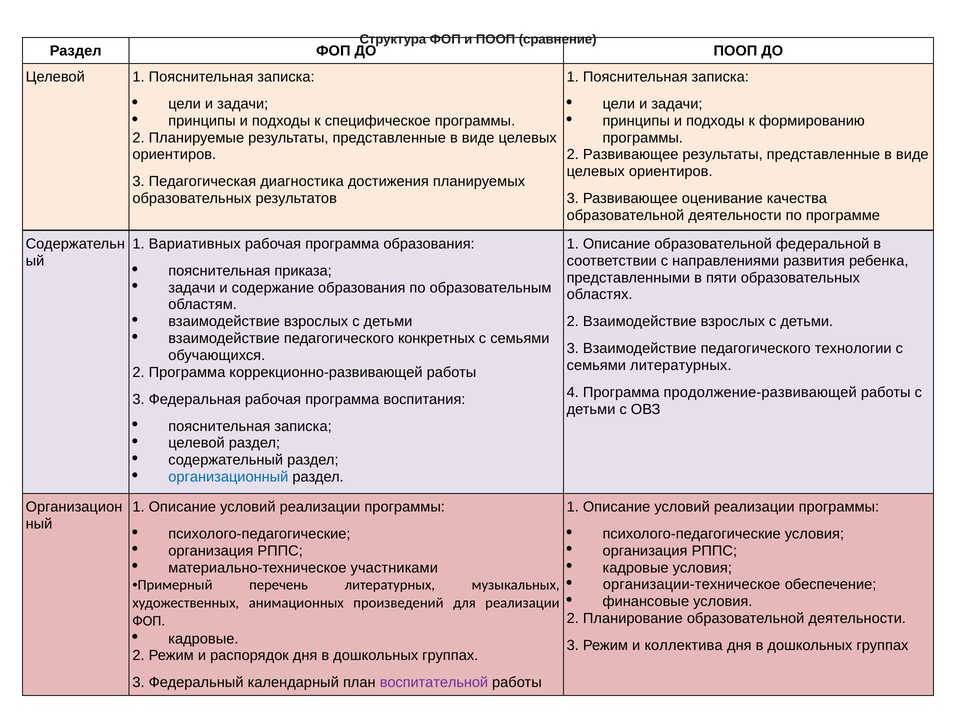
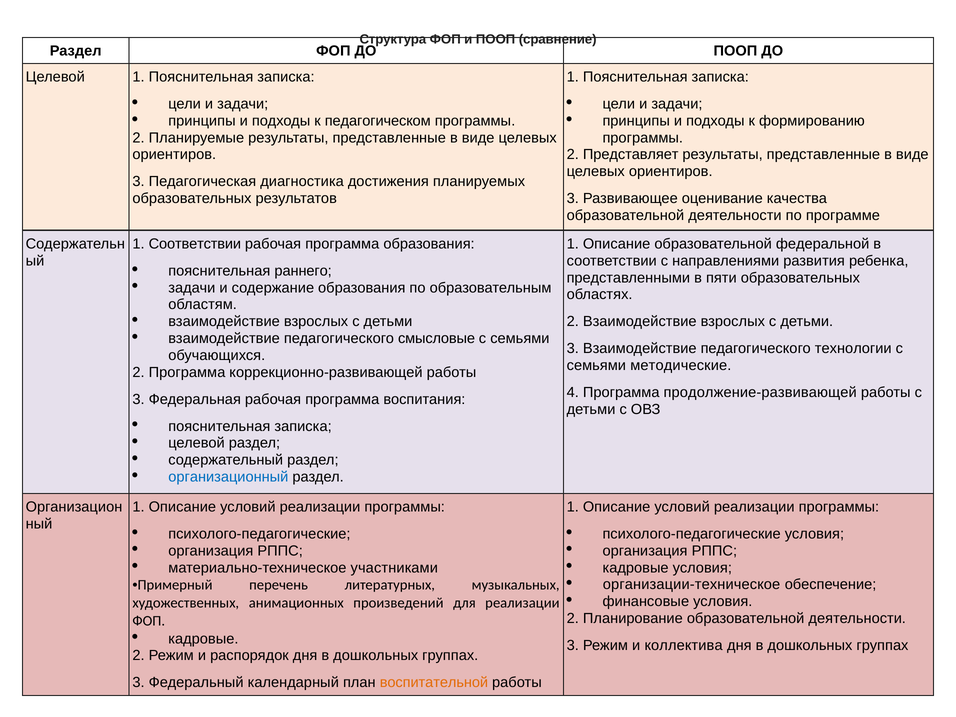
специфическое: специфическое -> педагогическом (378, 121)
2 Развивающее: Развивающее -> Представляет (631, 155)
1 Вариативных: Вариативных -> Соответствии (195, 244)
приказа: приказа -> раннего (303, 271)
конкретных: конкретных -> смысловые (437, 339)
семьями литературных: литературных -> методические (681, 365)
воспитательной colour: purple -> orange (434, 683)
